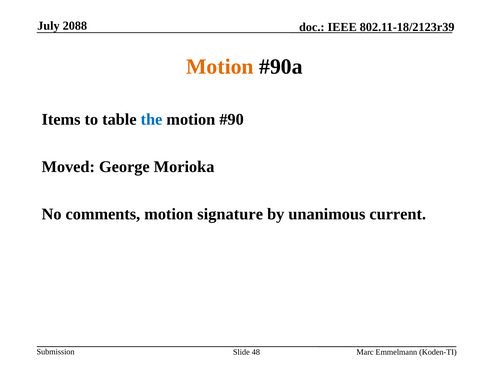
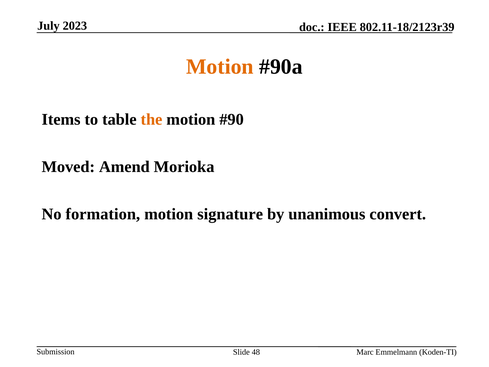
2088: 2088 -> 2023 (75, 26)
the colour: blue -> orange (152, 119)
George: George -> Amend (124, 167)
comments: comments -> formation (103, 214)
current: current -> convert (398, 214)
